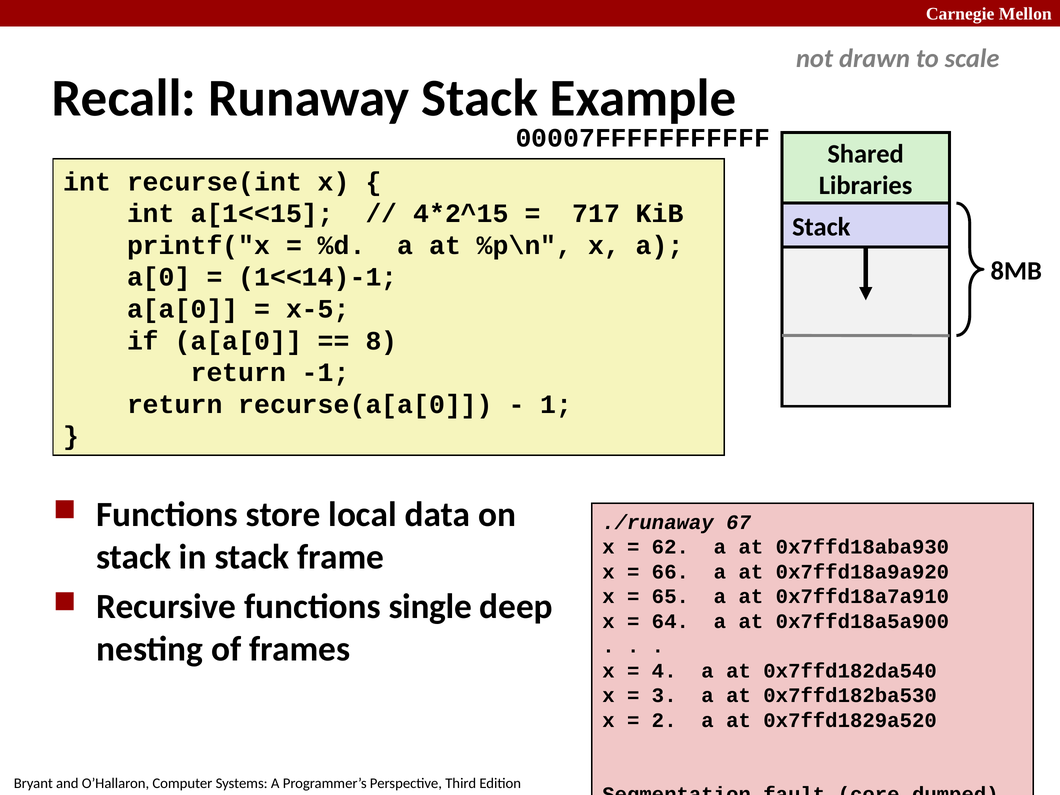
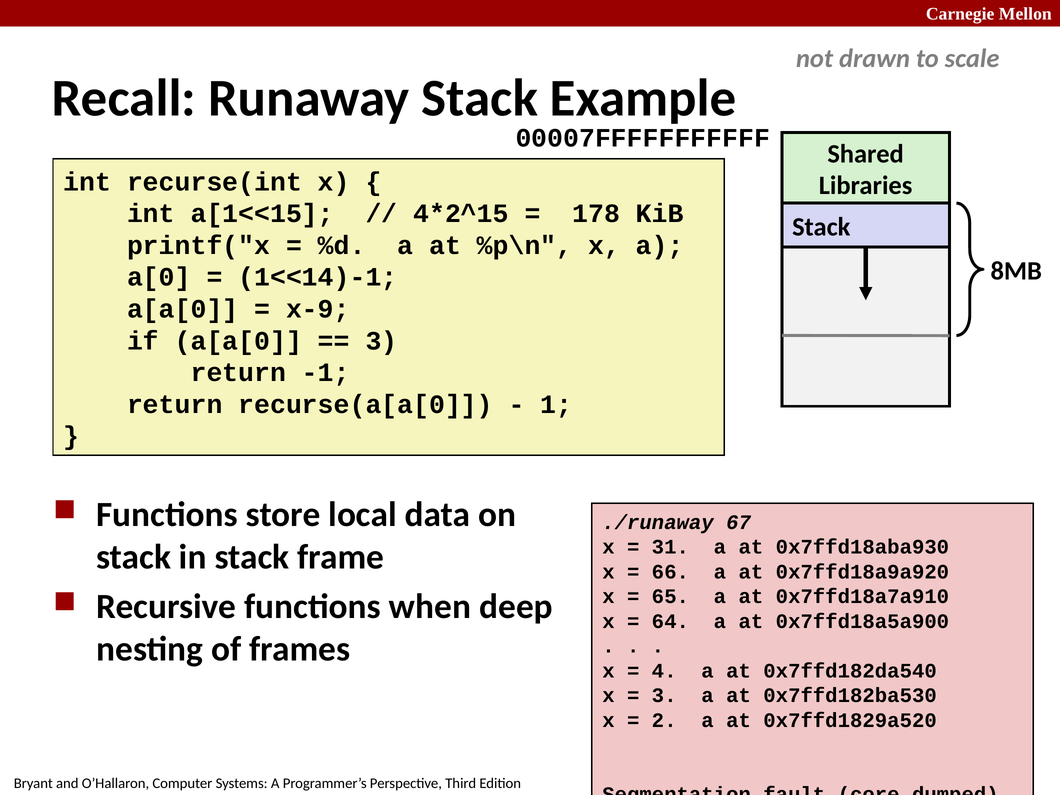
717: 717 -> 178 (596, 214)
x-5: x-5 -> x-9 (318, 309)
8: 8 -> 3 (381, 341)
62: 62 -> 31 (670, 547)
single: single -> when (430, 607)
